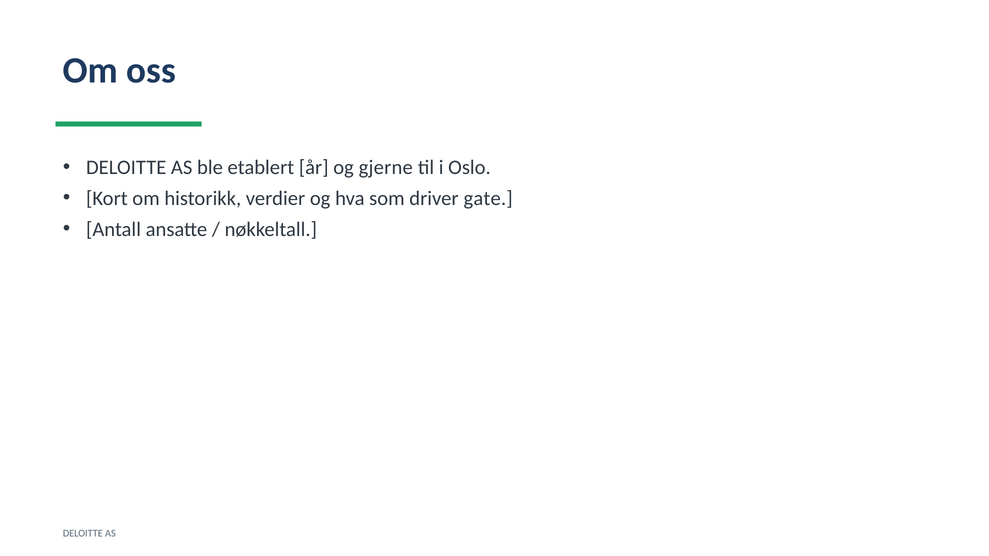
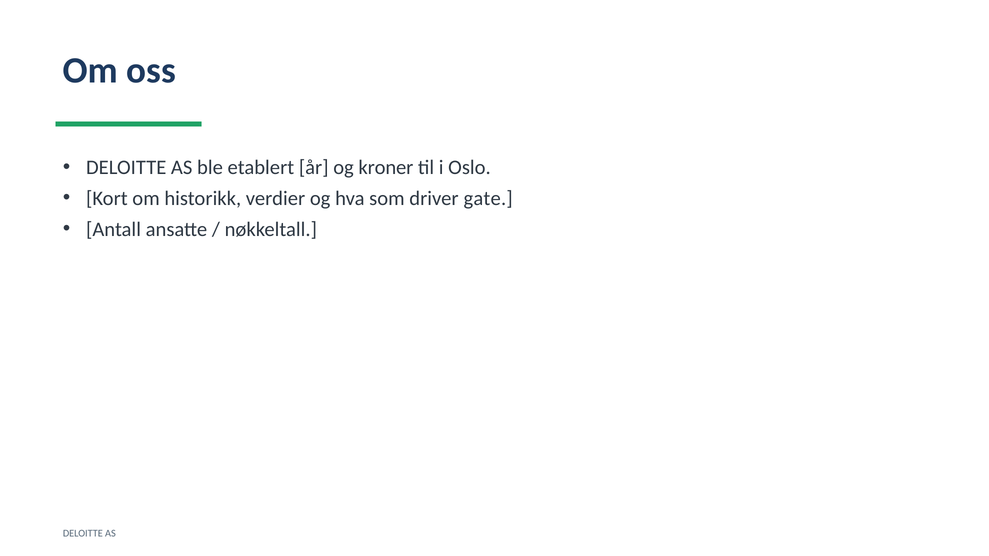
gjerne: gjerne -> kroner (386, 168)
